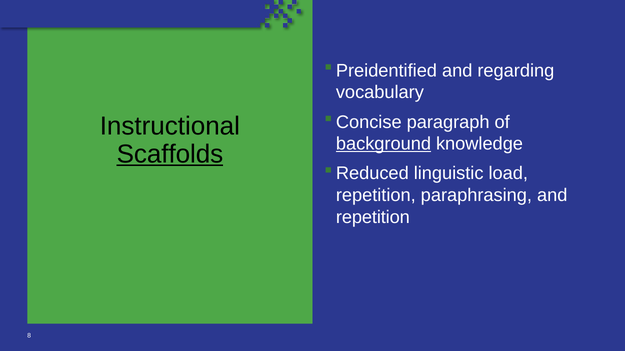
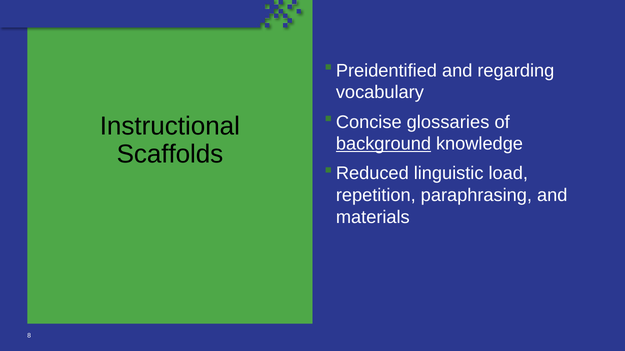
paragraph: paragraph -> glossaries (448, 122)
Scaffolds underline: present -> none (170, 154)
repetition: repetition -> materials (373, 217)
